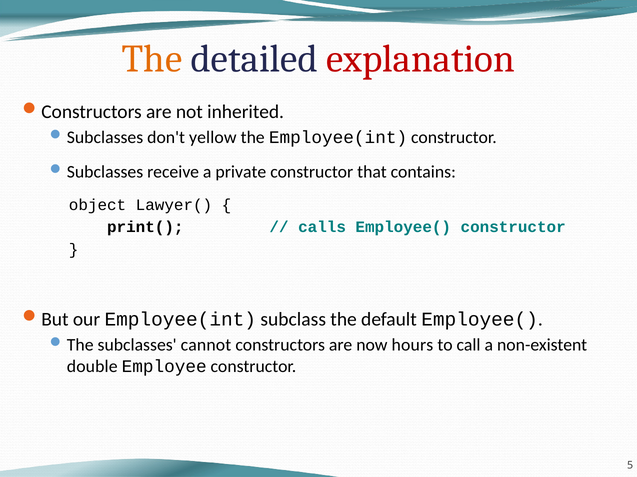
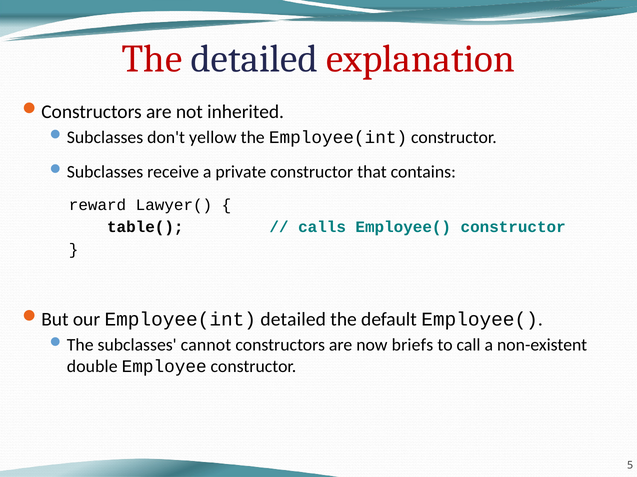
The colour: orange -> red (152, 59)
object: object -> reward (98, 205)
print(: print( -> table( (145, 228)
Employee(int subclass: subclass -> detailed (293, 320)
hours: hours -> briefs (412, 346)
